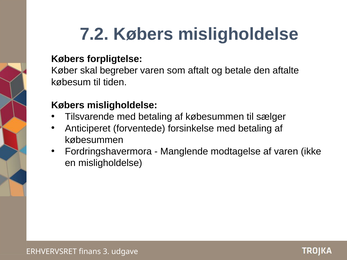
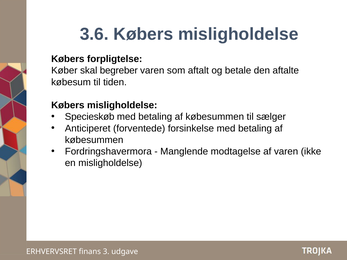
7.2: 7.2 -> 3.6 (94, 34)
Tilsvarende: Tilsvarende -> Specieskøb (90, 117)
